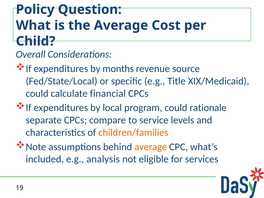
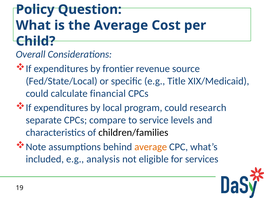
months: months -> frontier (118, 69)
rationale: rationale -> research (208, 108)
children/families colour: orange -> black (133, 132)
